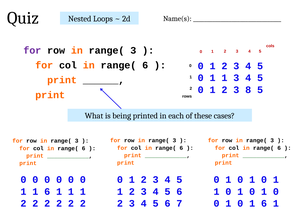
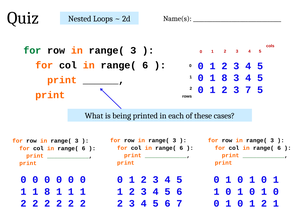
for colour: purple -> green (32, 50)
1: 1 -> 8 (224, 78)
3 8: 8 -> 7 (248, 90)
1 1 6: 6 -> 8 (47, 191)
1 0 1 6: 6 -> 2 (264, 203)
